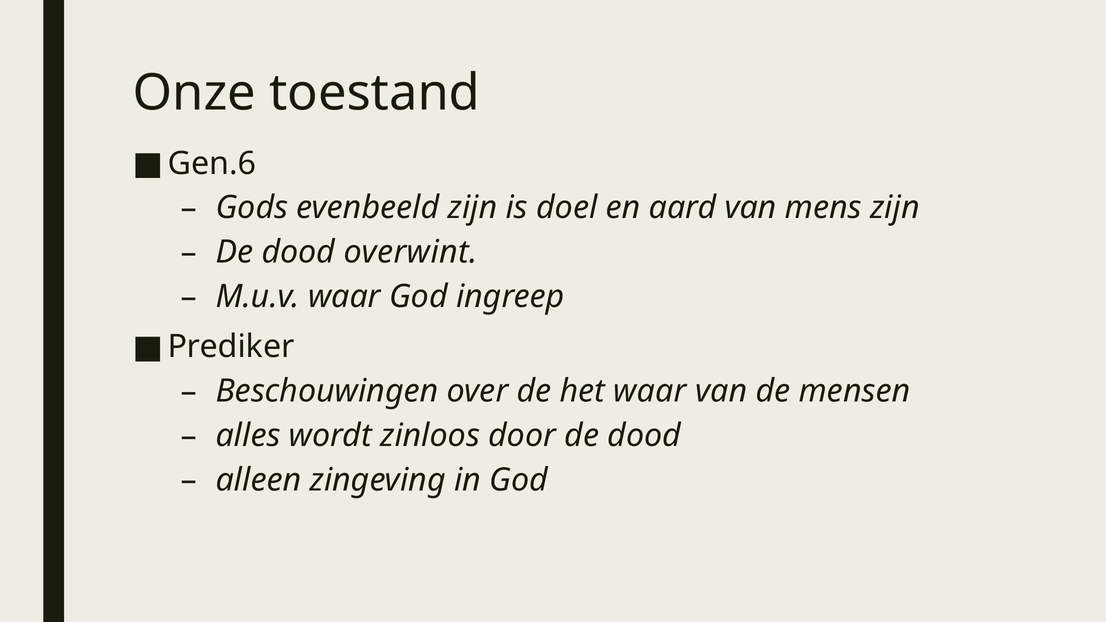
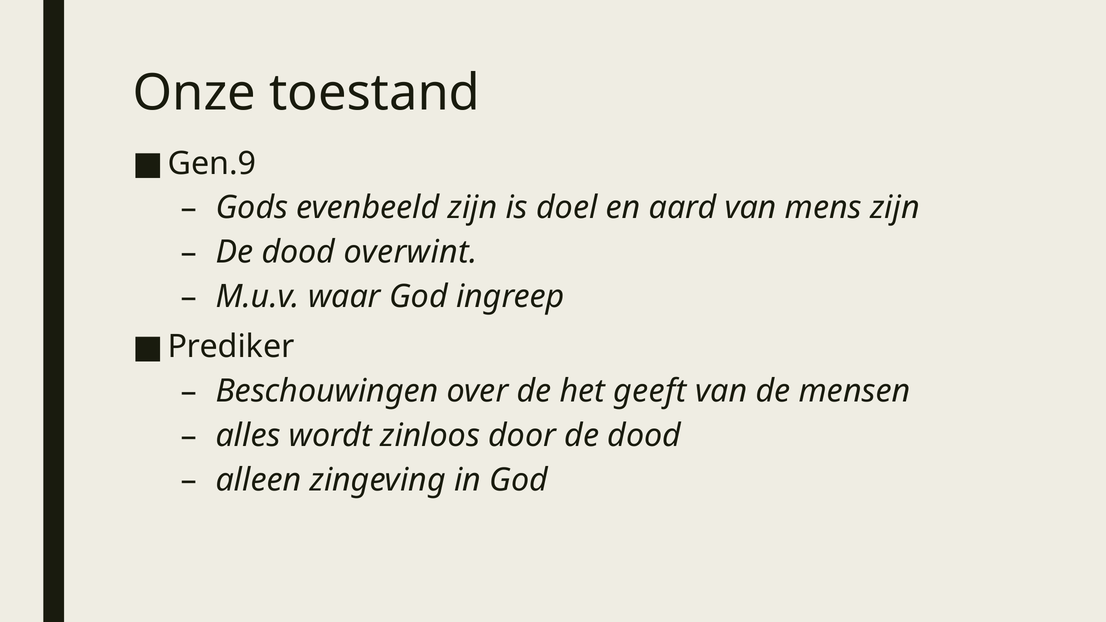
Gen.6: Gen.6 -> Gen.9 (212, 164)
het waar: waar -> geeft (650, 391)
